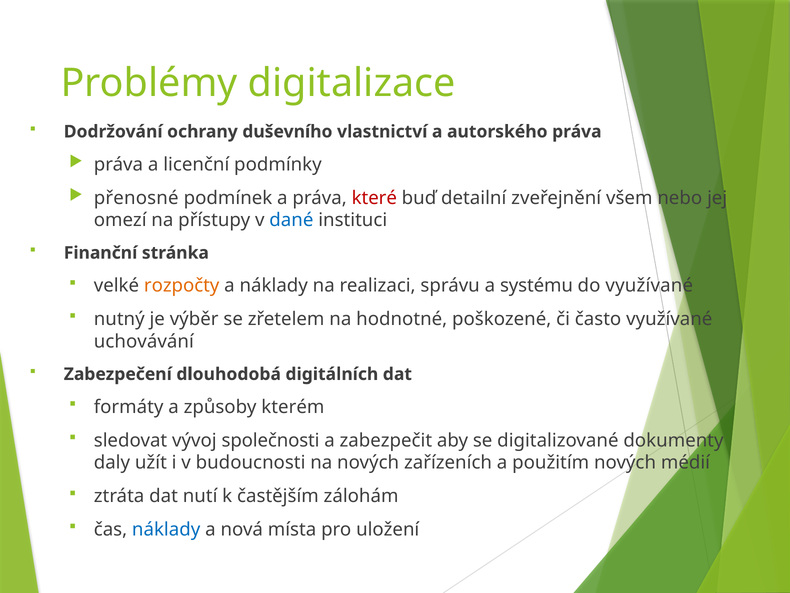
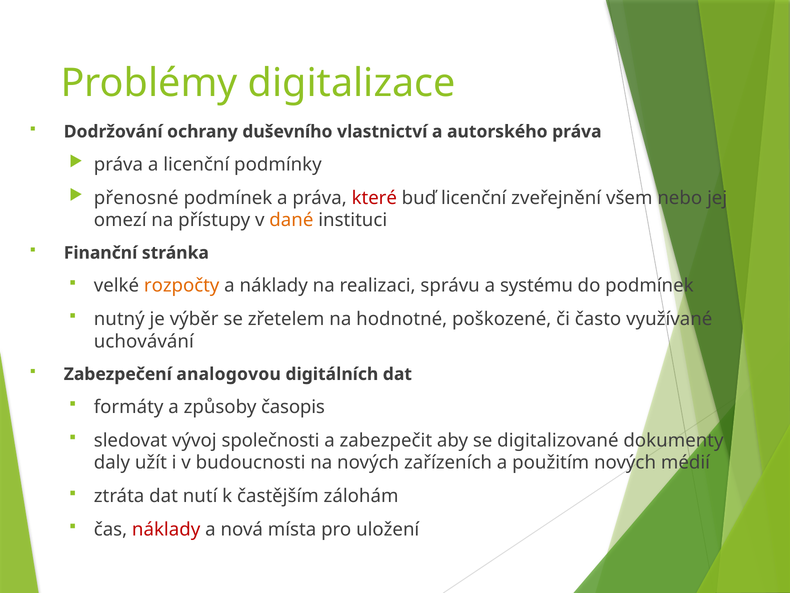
buď detailní: detailní -> licenční (474, 198)
dané colour: blue -> orange (291, 220)
do využívané: využívané -> podmínek (649, 285)
dlouhodobá: dlouhodobá -> analogovou (229, 374)
kterém: kterém -> časopis (293, 407)
náklady colour: blue -> red (166, 529)
